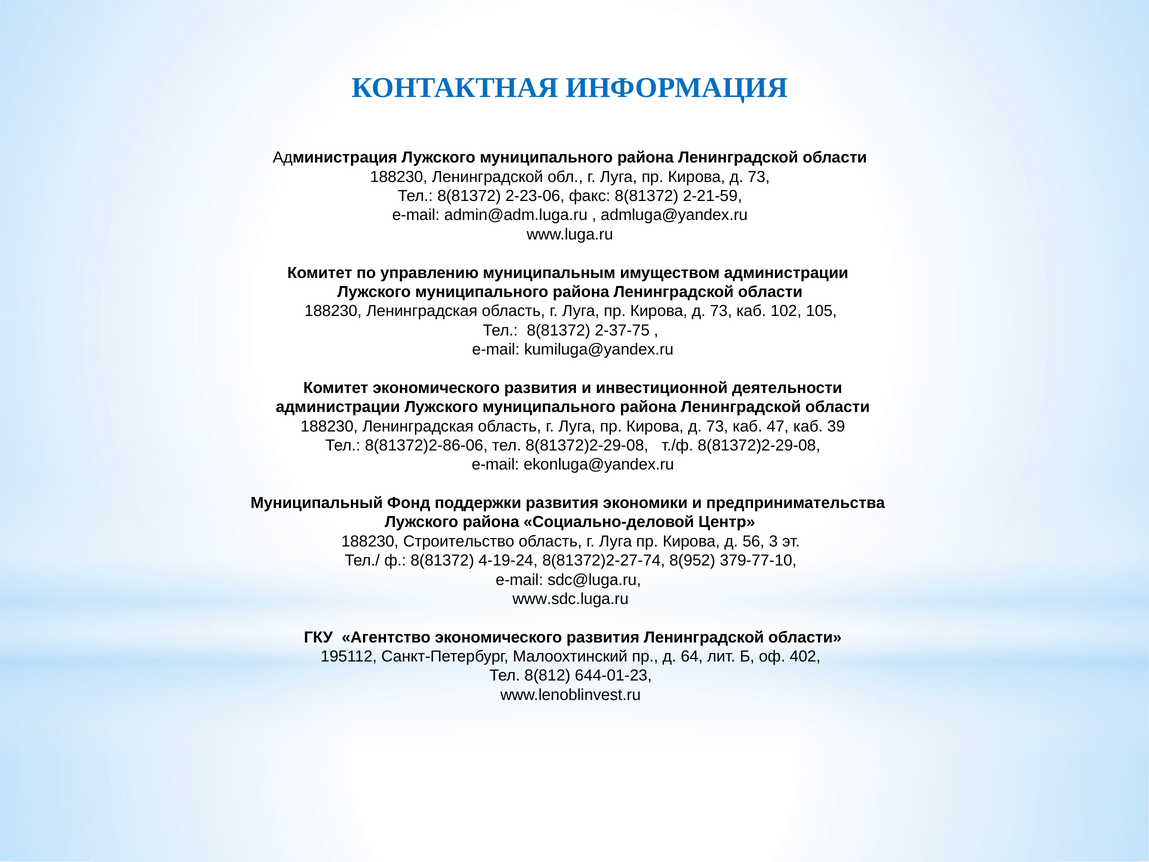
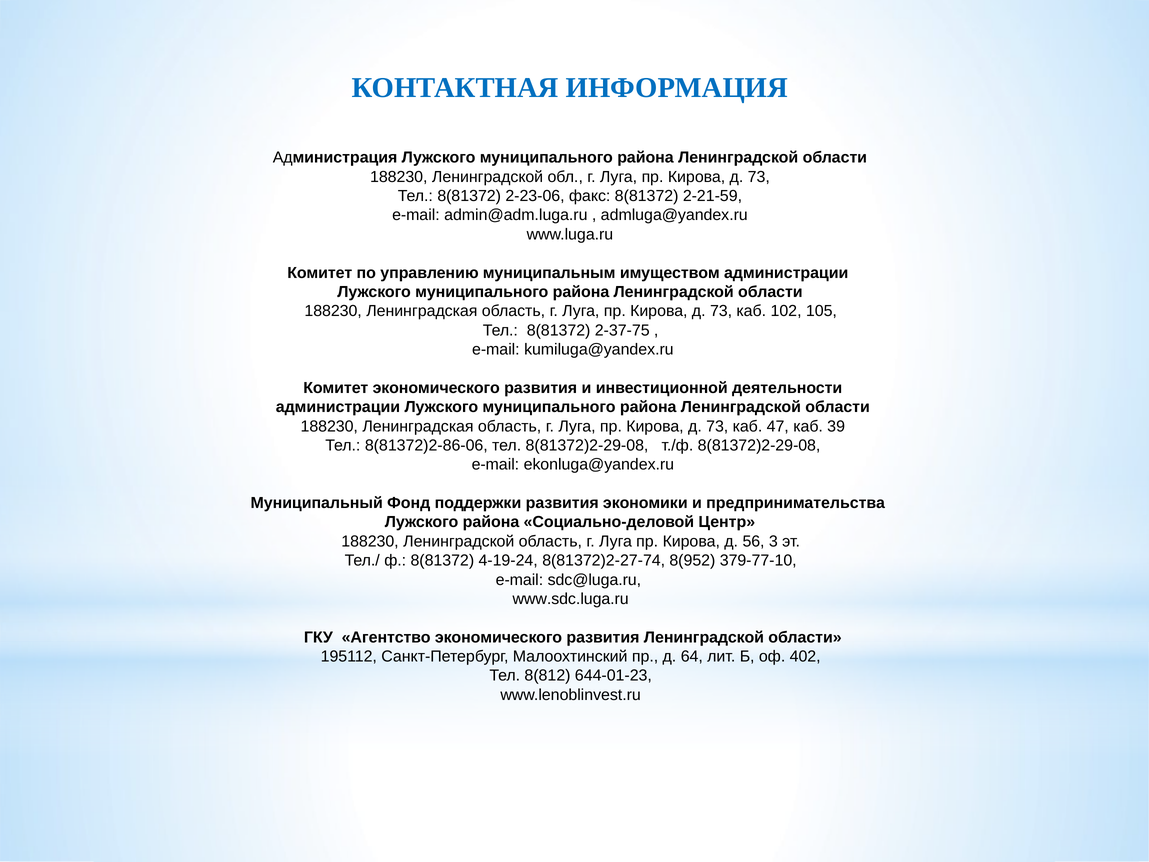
Строительство: Строительство -> Ленинградской (459, 541)
